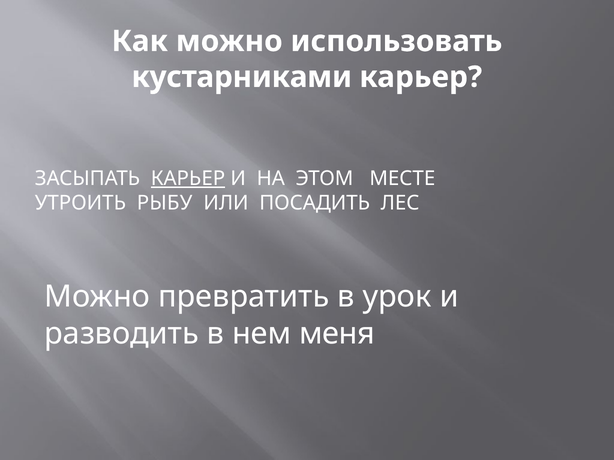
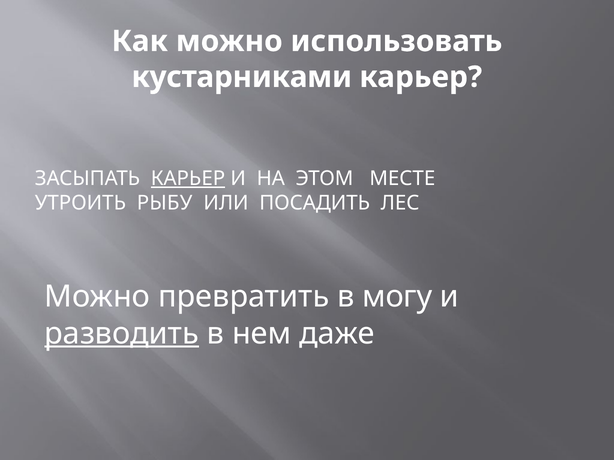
урок: урок -> могу (397, 297)
разводить underline: none -> present (122, 334)
меня: меня -> даже (337, 334)
